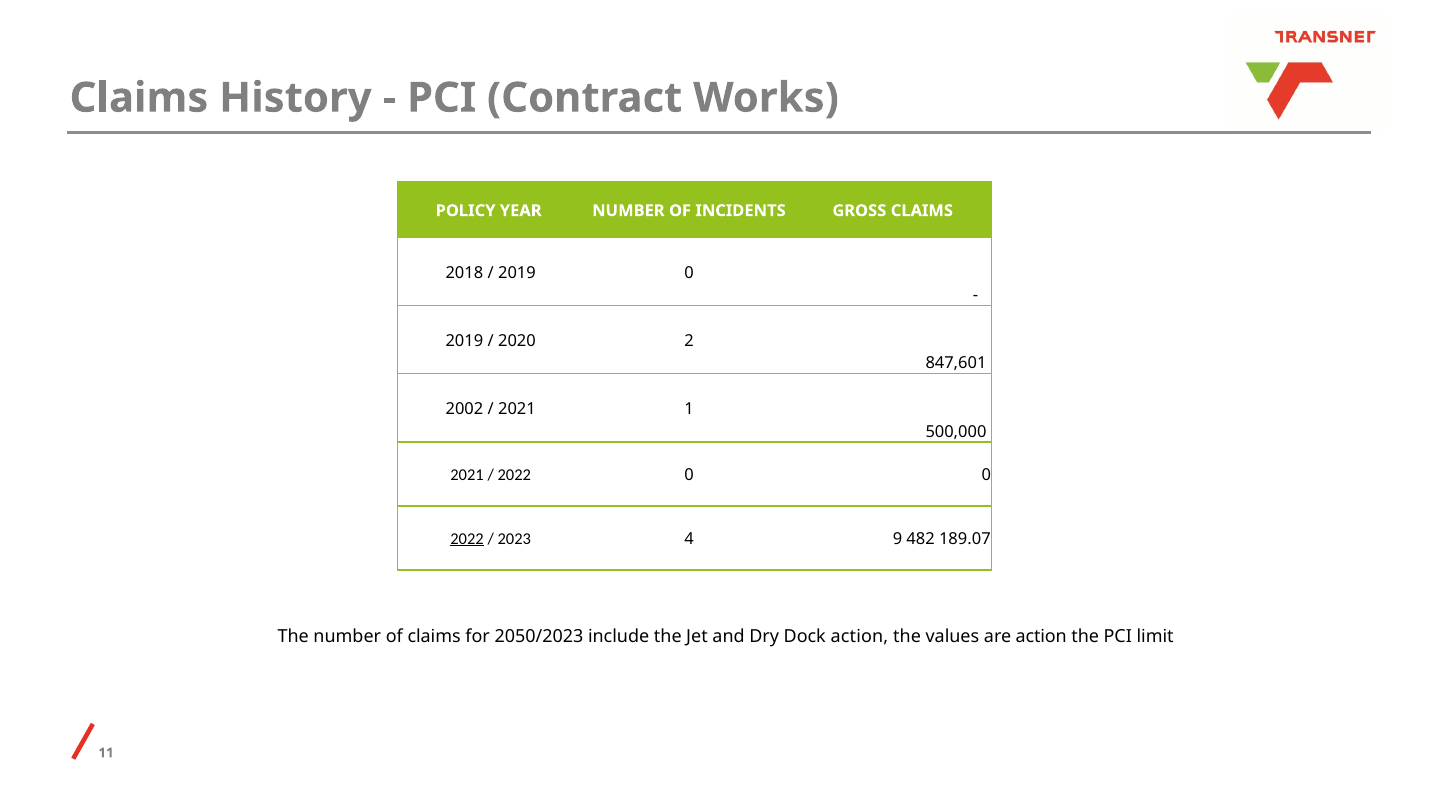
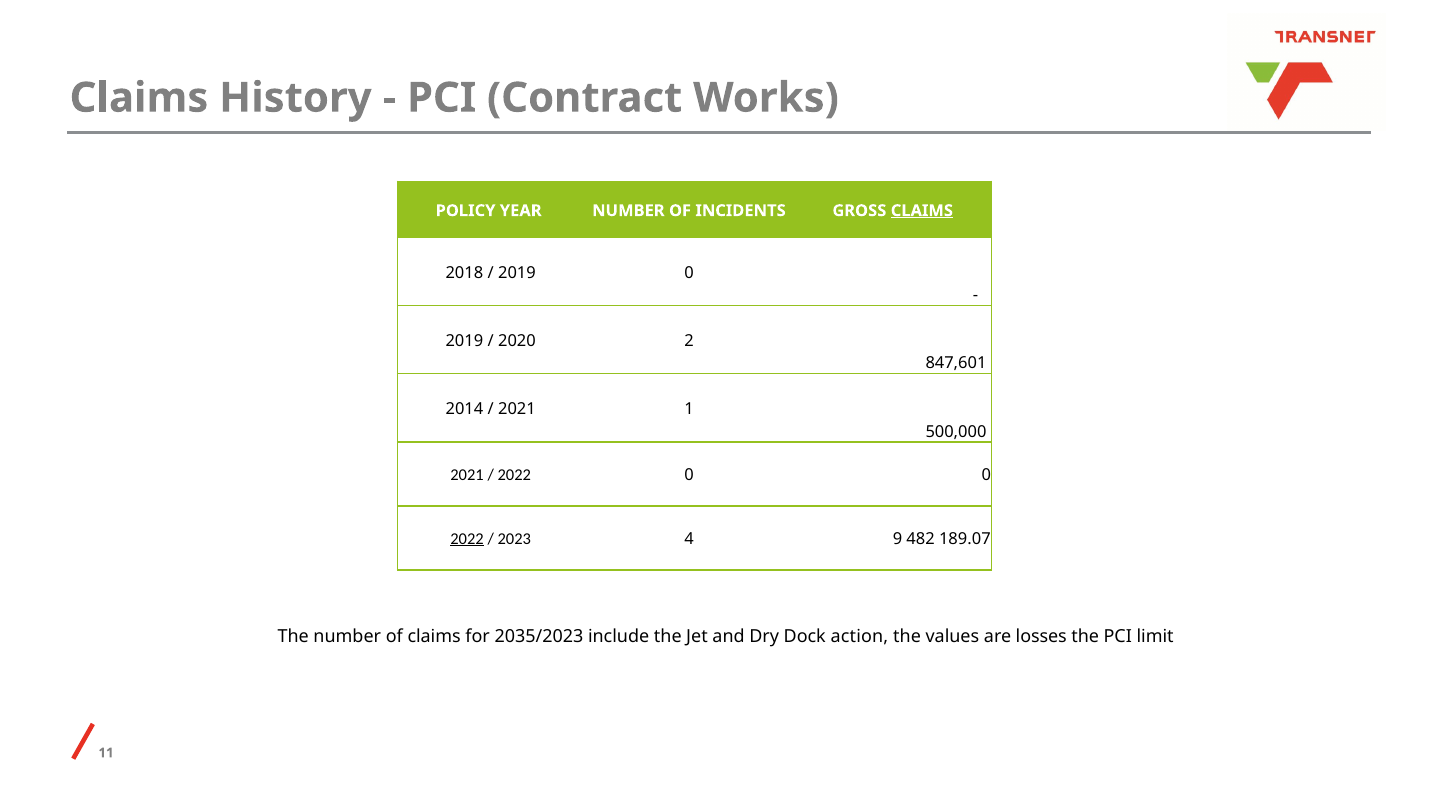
CLAIMS underline: none -> present (922, 211)
2002: 2002 -> 2014 (464, 409)
2050/2023: 2050/2023 -> 2035/2023 (539, 636)
are action: action -> losses (1041, 636)
